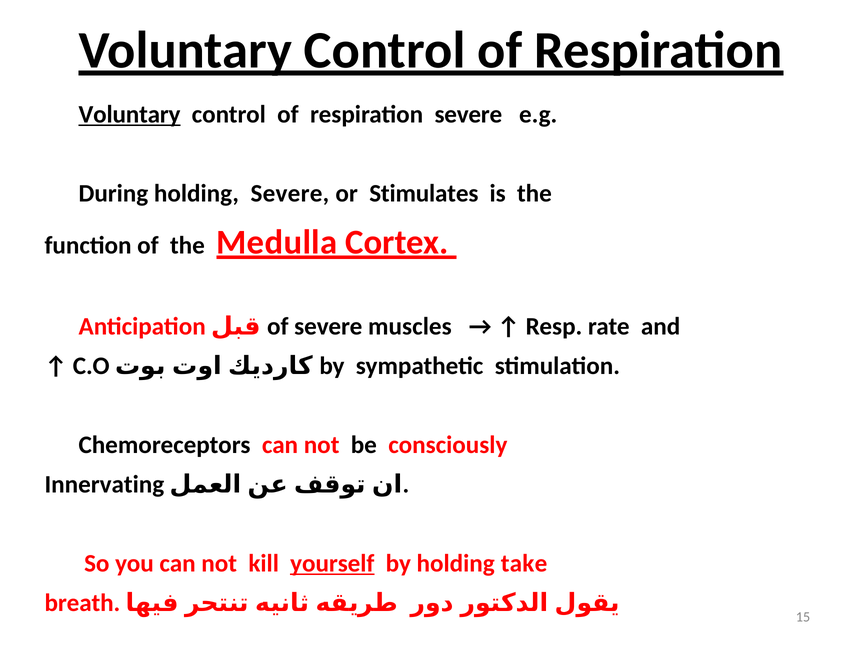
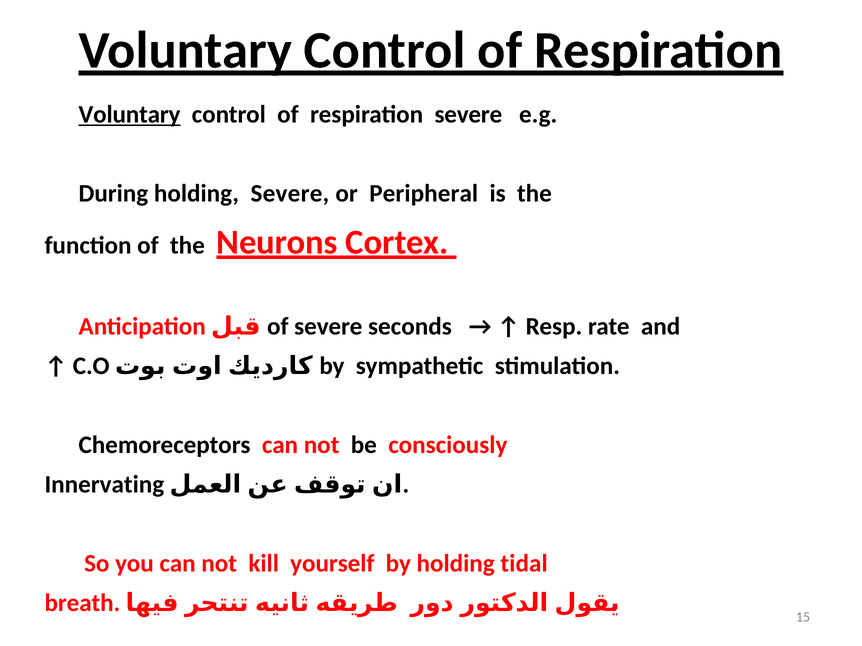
Stimulates: Stimulates -> Peripheral (424, 194)
Medulla: Medulla -> Neurons (277, 243)
muscles: muscles -> seconds (410, 327)
yourself underline: present -> none (332, 564)
take: take -> tidal (524, 564)
